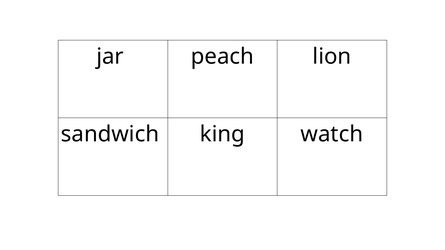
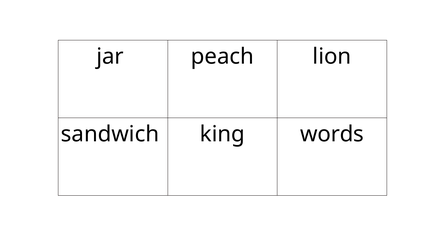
watch: watch -> words (332, 134)
